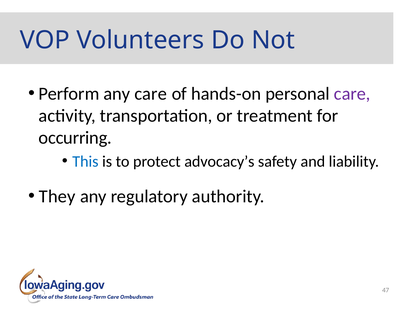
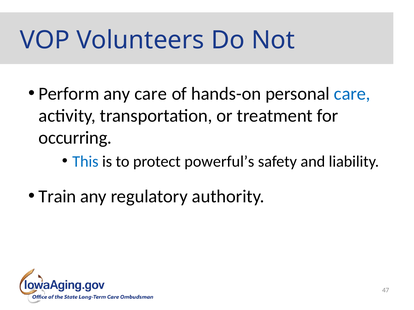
care colour: purple -> blue (352, 94)
advocacy’s: advocacy’s -> powerful’s (219, 162)
They: They -> Train (57, 197)
